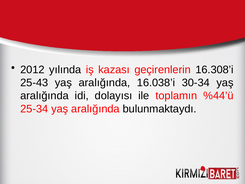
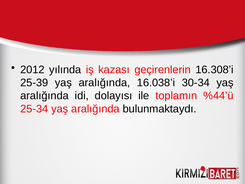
25-43: 25-43 -> 25-39 (34, 83)
